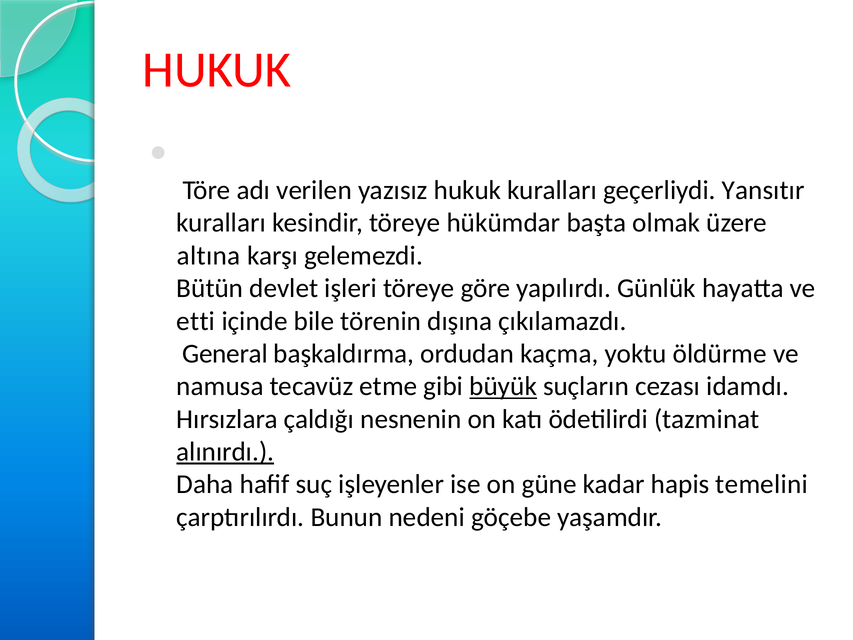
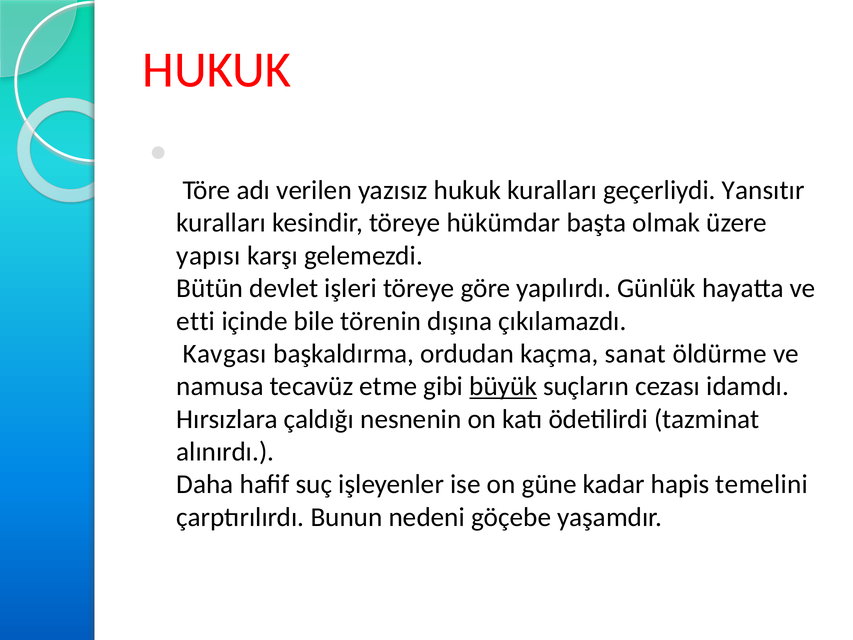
altına: altına -> yapısı (209, 256)
General: General -> Kavgası (225, 354)
yoktu: yoktu -> sanat (635, 354)
alınırdı underline: present -> none (225, 452)
